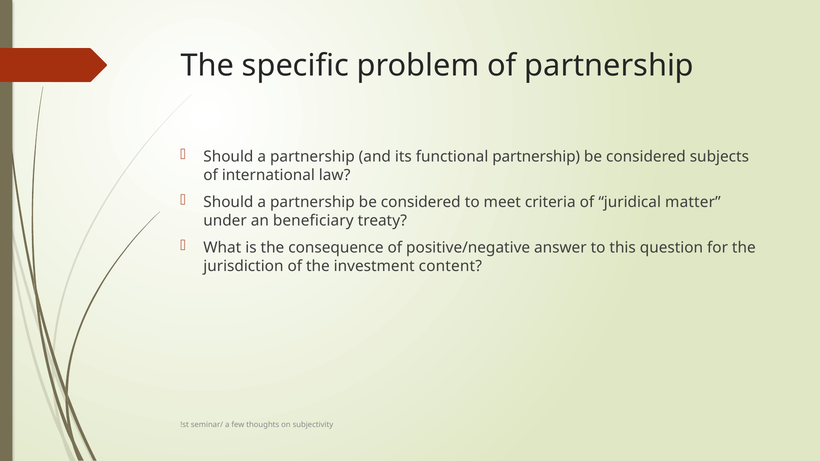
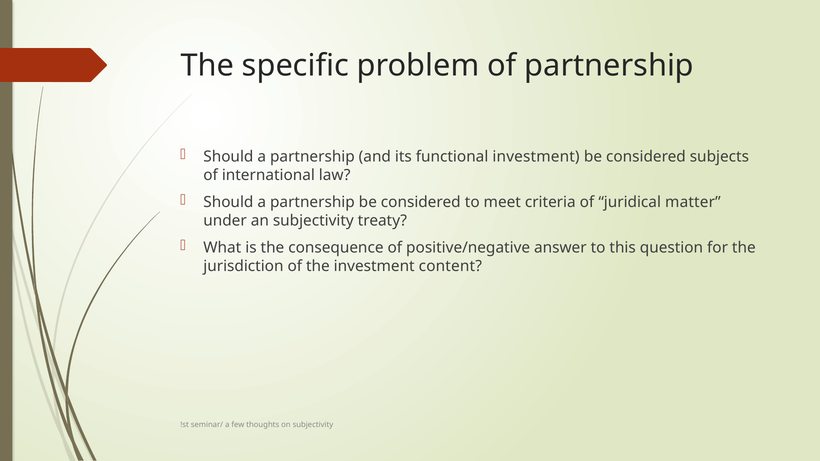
functional partnership: partnership -> investment (536, 157)
an beneficiary: beneficiary -> subjectivity (313, 221)
